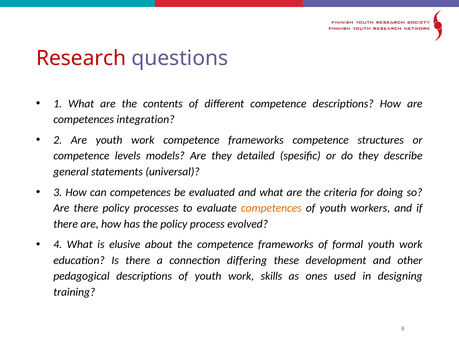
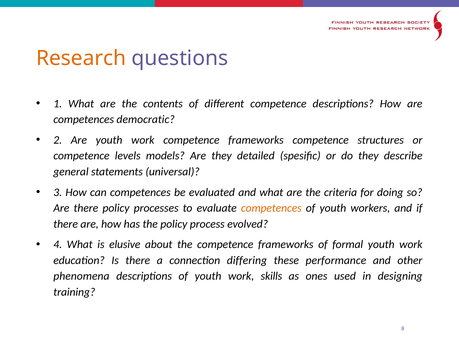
Research colour: red -> orange (81, 58)
integration: integration -> democratic (146, 120)
development: development -> performance (336, 261)
pedagogical: pedagogical -> phenomena (81, 276)
